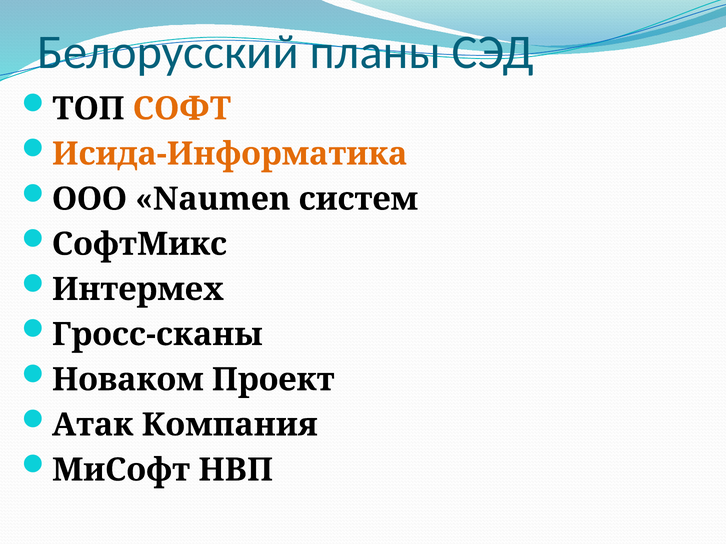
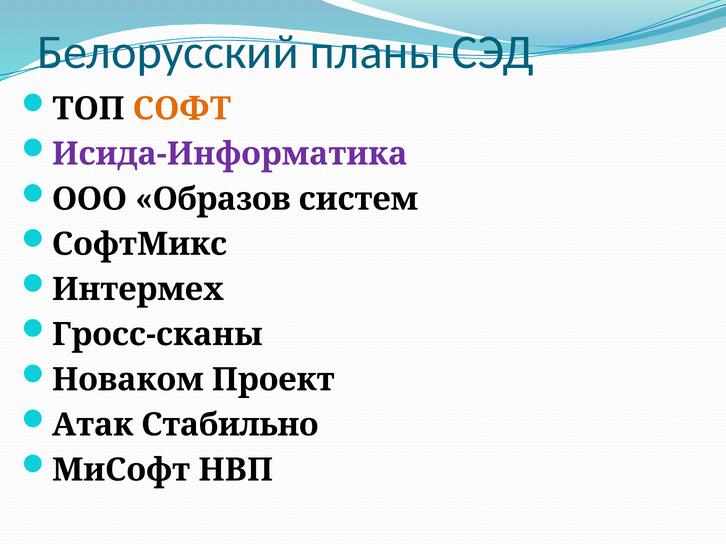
Исида-Информатика colour: orange -> purple (230, 154)
Naumen: Naumen -> Образов (213, 199)
Компания: Компания -> Стабильно (230, 425)
